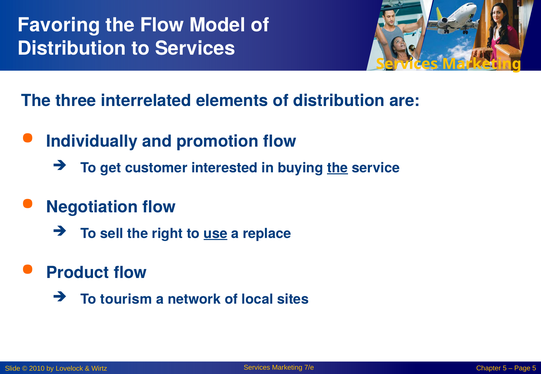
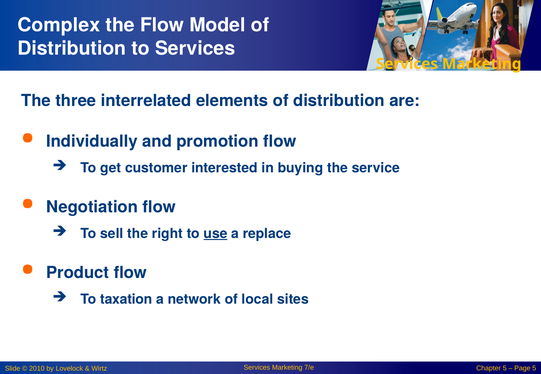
Favoring: Favoring -> Complex (59, 25)
the underline: present -> none (337, 168)
tourism: tourism -> taxation (126, 300)
